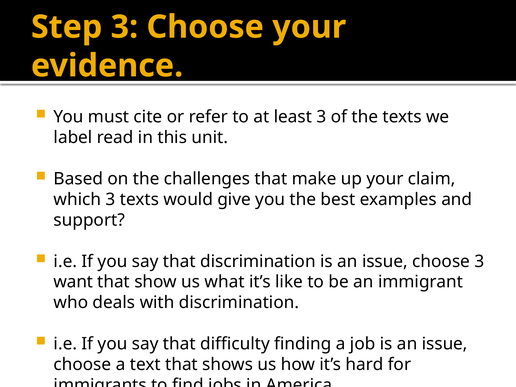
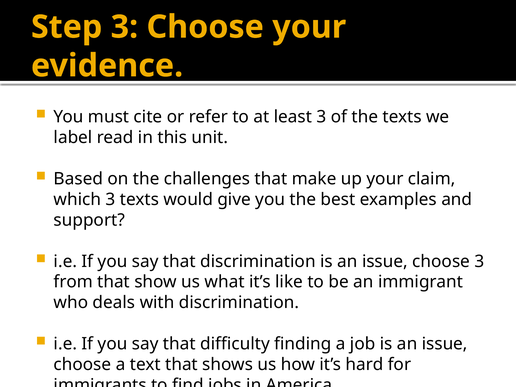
want: want -> from (73, 282)
